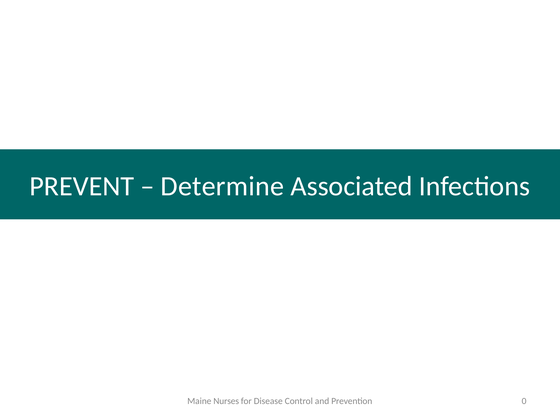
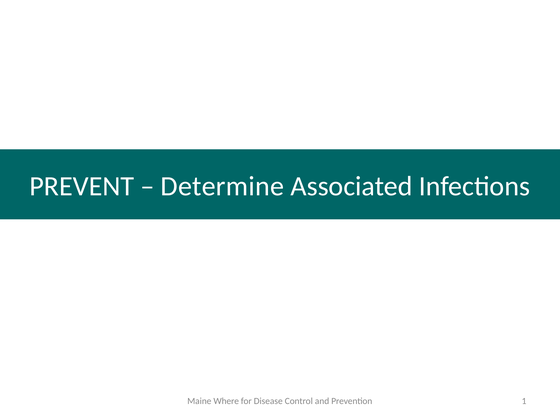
Nurses: Nurses -> Where (226, 401)
0: 0 -> 1 (524, 401)
